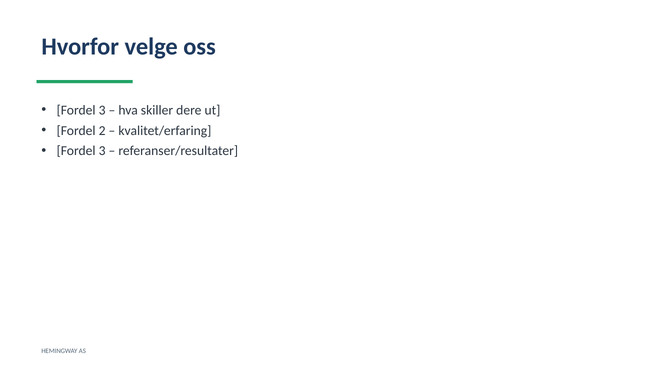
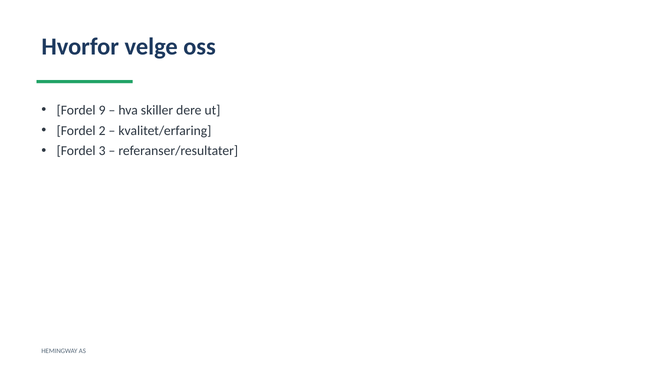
3: 3 -> 9 (102, 110)
